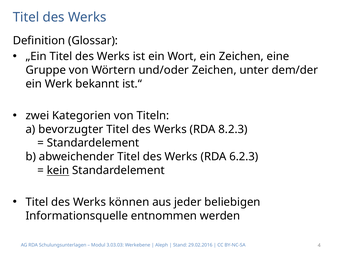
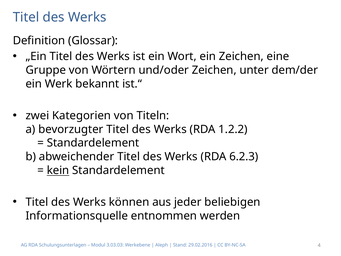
8.2.3: 8.2.3 -> 1.2.2 (233, 129)
